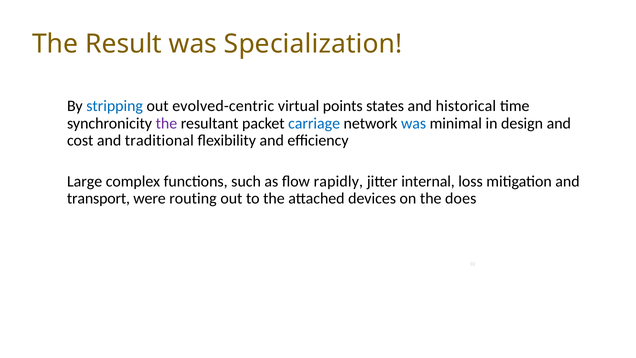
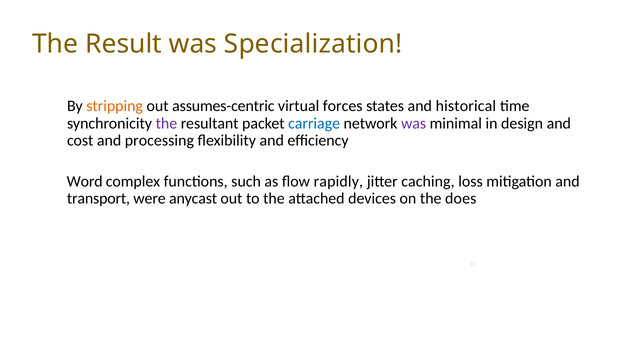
stripping colour: blue -> orange (115, 106)
evolved-centric: evolved-centric -> assumes-centric (223, 106)
points: points -> forces (343, 106)
was colour: blue -> purple (414, 123)
traditional: traditional -> processing (159, 140)
Large: Large -> Word (85, 181)
internal: internal -> caching (428, 181)
routing: routing -> anycast (193, 199)
